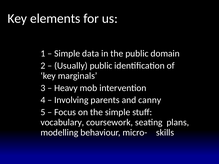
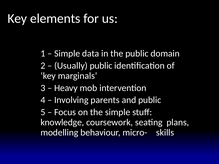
and canny: canny -> public (150, 100)
vocabulary: vocabulary -> knowledge (62, 123)
